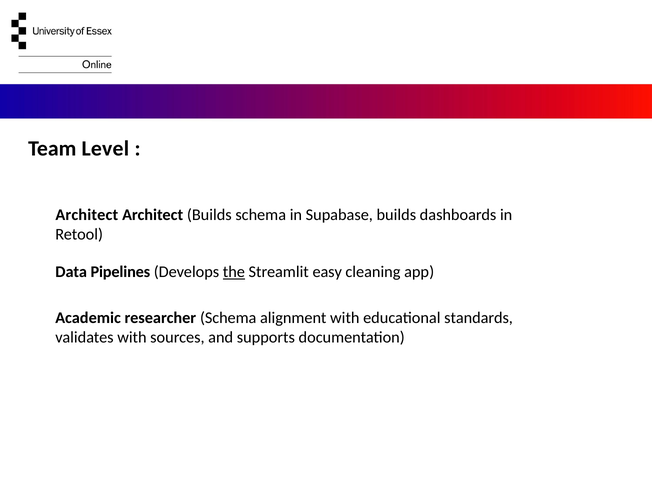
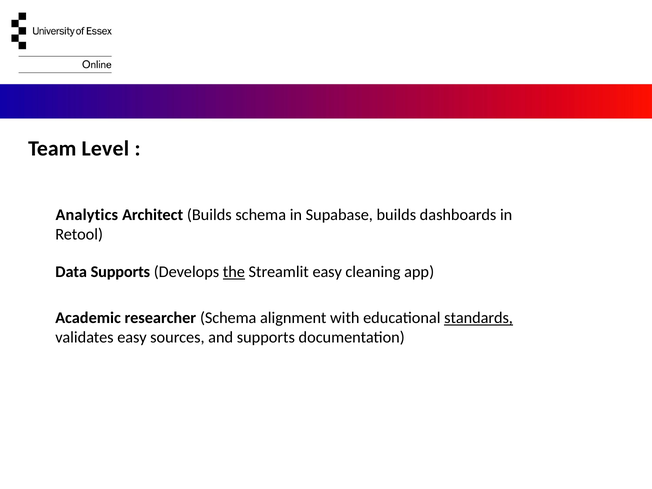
Architect: Architect -> Analytics (87, 215)
Data Pipelines: Pipelines -> Supports (120, 272)
standards underline: none -> present (479, 318)
validates with: with -> easy (132, 337)
